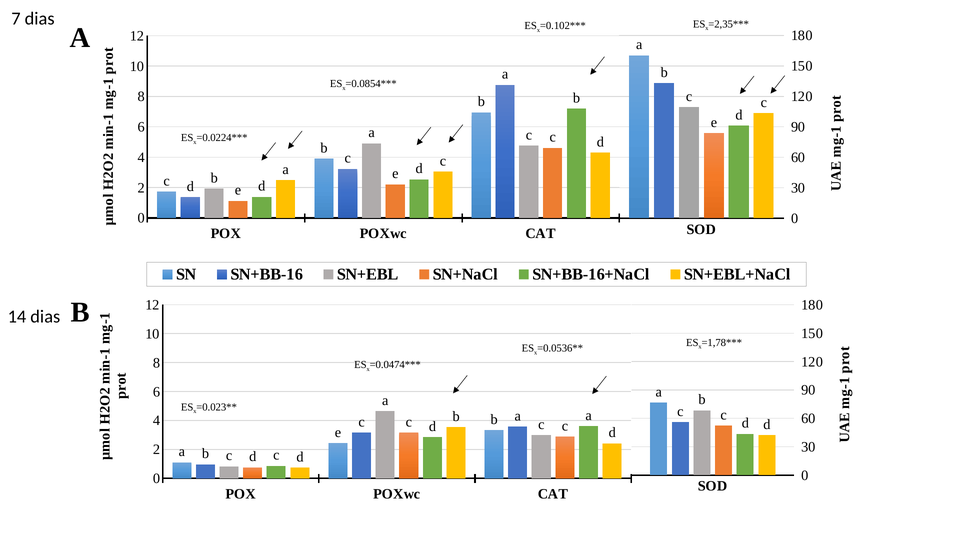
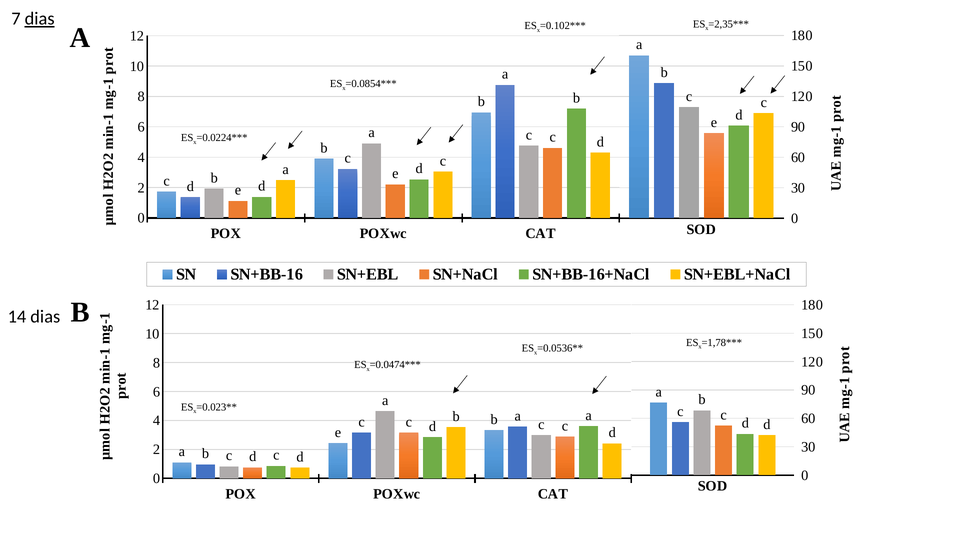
dias underline: none -> present (40, 19)
